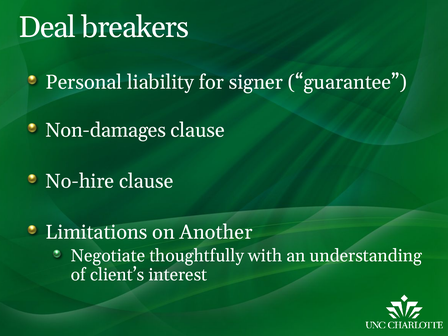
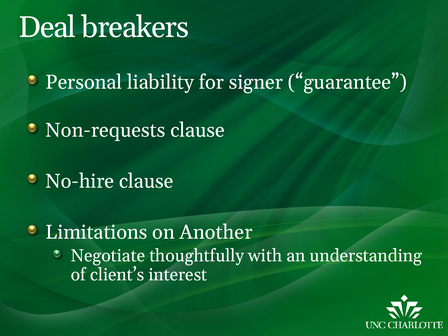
Non-damages: Non-damages -> Non-requests (106, 130)
